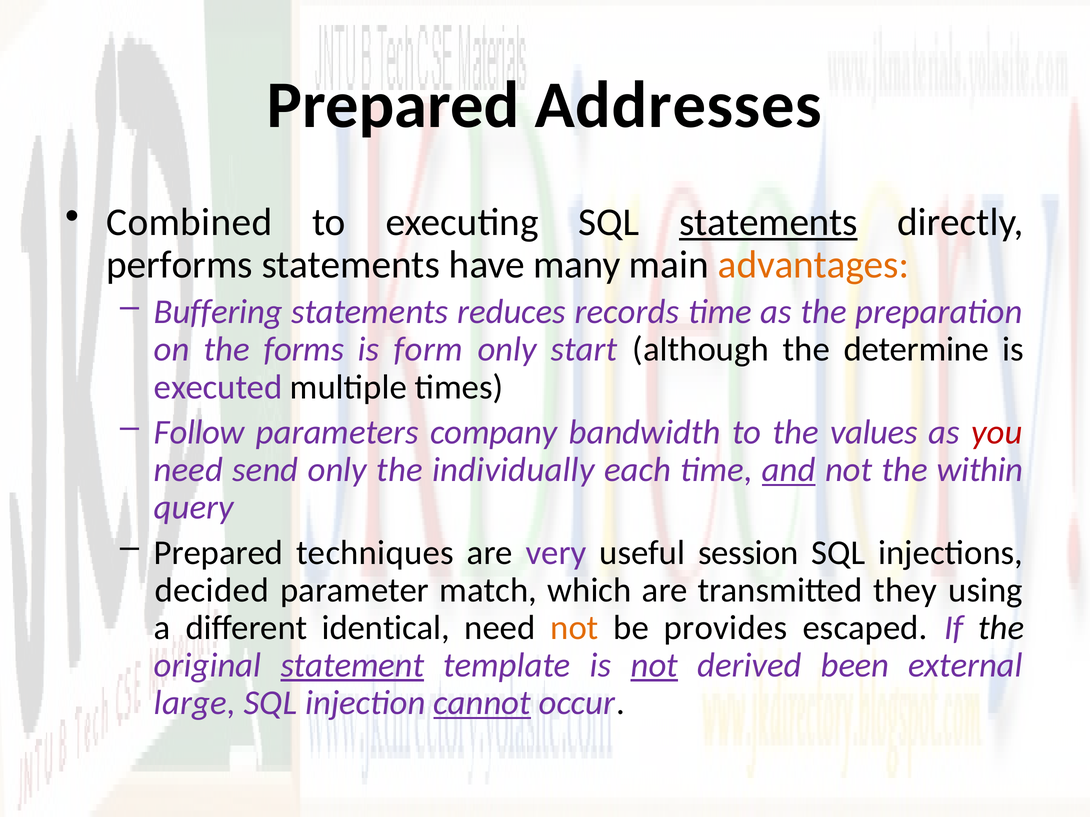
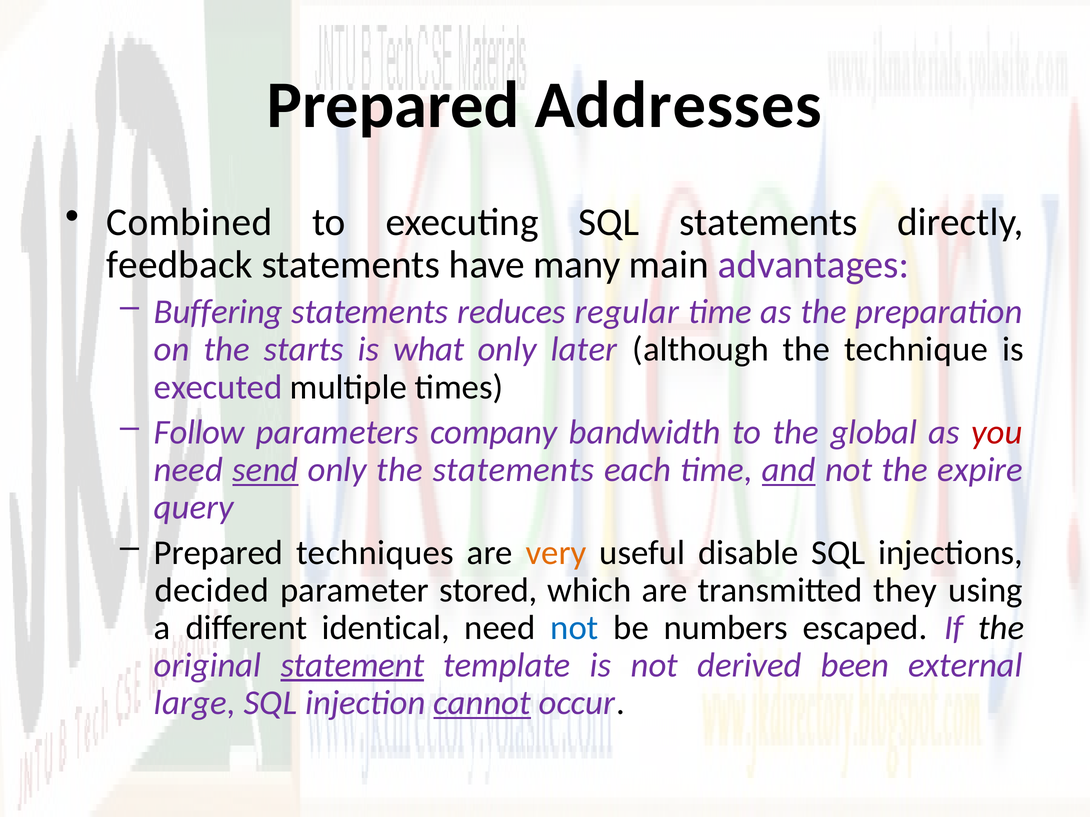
statements underline: present -> none (769, 223)
performs: performs -> feedback (179, 265)
advantages colour: orange -> purple (813, 265)
records: records -> regular (627, 312)
forms: forms -> starts (304, 350)
form: form -> what (429, 350)
start: start -> later (584, 350)
determine: determine -> technique (916, 350)
values: values -> global (874, 433)
send underline: none -> present (265, 470)
the individually: individually -> statements (513, 470)
within: within -> expire (980, 470)
very colour: purple -> orange (556, 553)
session: session -> disable (748, 553)
match: match -> stored (488, 591)
not colour: orange -> blue (574, 628)
provides: provides -> numbers (726, 628)
not underline: present -> none (654, 666)
